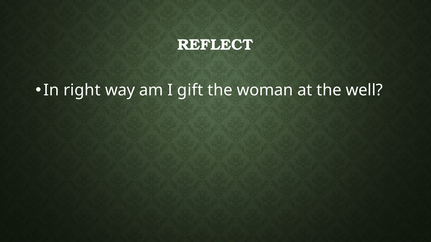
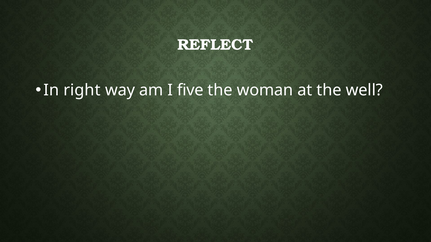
gift: gift -> five (190, 90)
